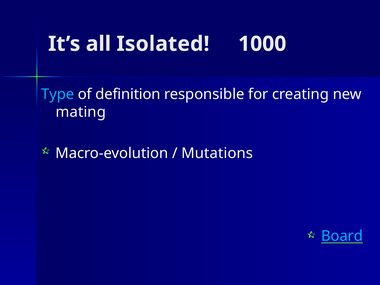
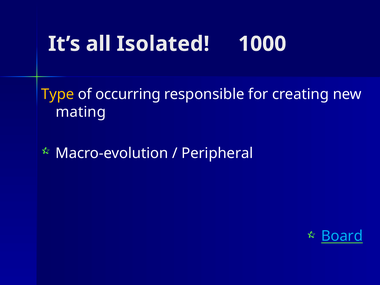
Type colour: light blue -> yellow (58, 94)
definition: definition -> occurring (128, 94)
Mutations: Mutations -> Peripheral (217, 153)
